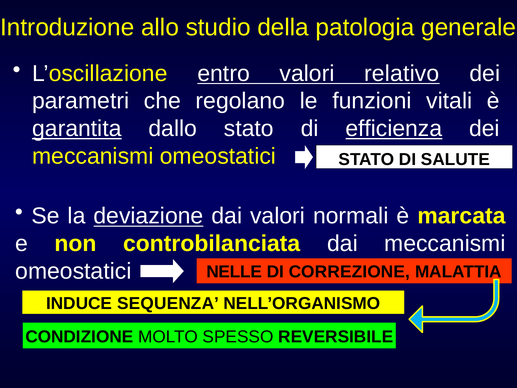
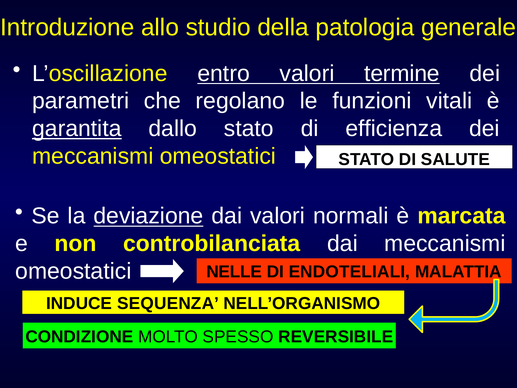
relativo: relativo -> termine (402, 73)
efficienza underline: present -> none (394, 129)
CORREZIONE: CORREZIONE -> ENDOTELIALI (349, 272)
